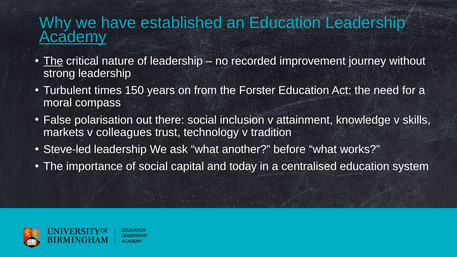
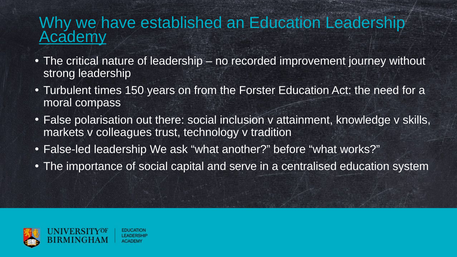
The underline: present -> none (53, 61)
Steve-led: Steve-led -> False-led (67, 149)
today: today -> serve (243, 167)
